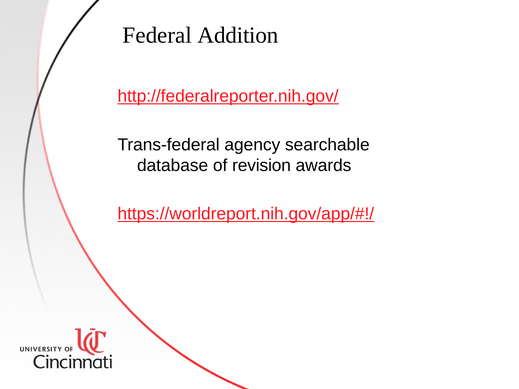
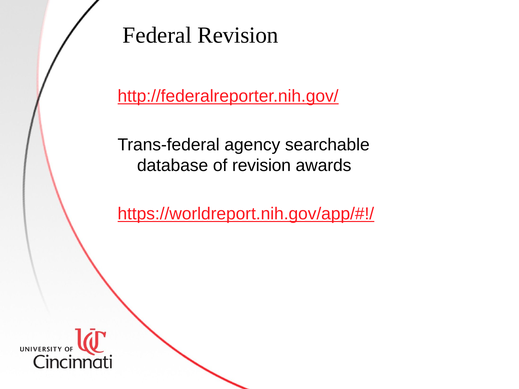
Federal Addition: Addition -> Revision (238, 35)
